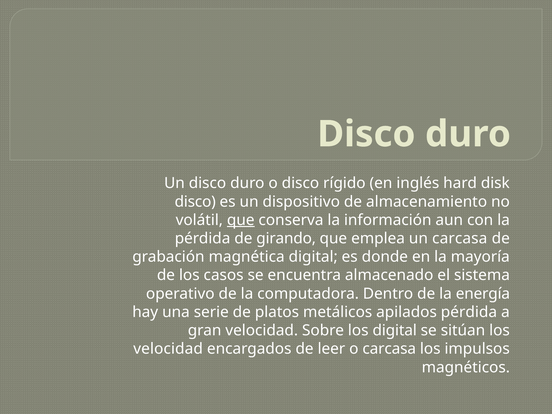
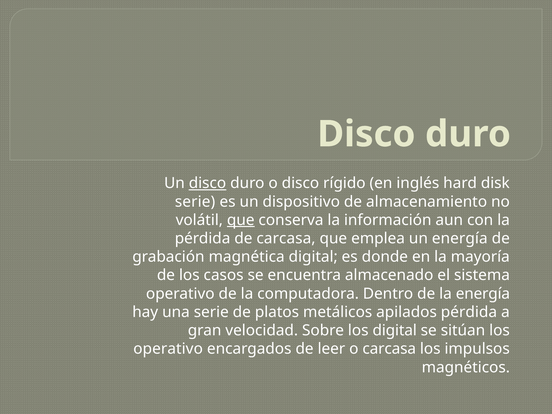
disco underline: none -> present (207, 183)
disco: disco -> serie (195, 202)
de girando: girando -> carcasa (286, 238)
un carcasa: carcasa -> energía (460, 238)
velocidad: velocidad -> operativo (168, 349)
